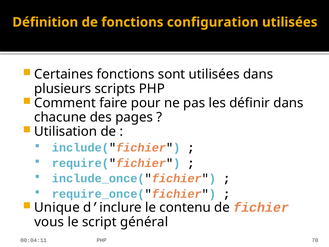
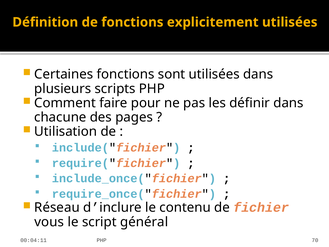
configuration: configuration -> explicitement (213, 22)
Unique: Unique -> Réseau (57, 207)
